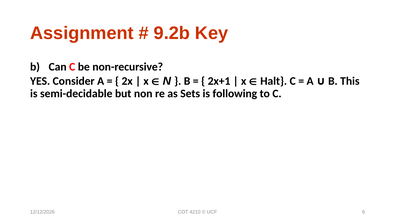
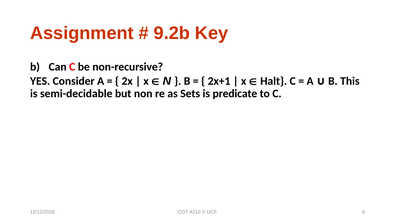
following: following -> predicate (235, 94)
